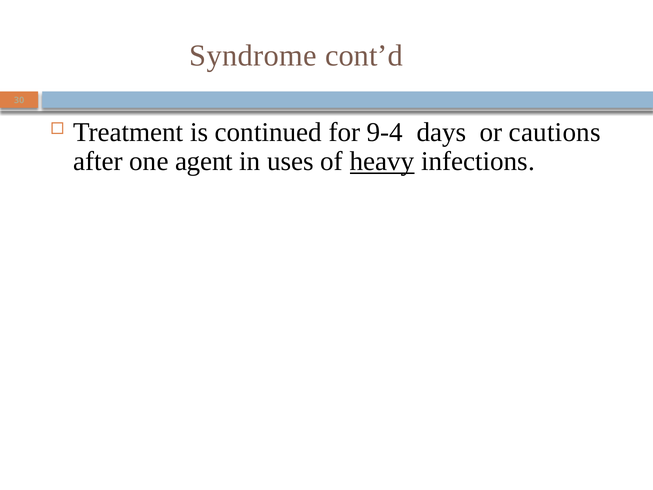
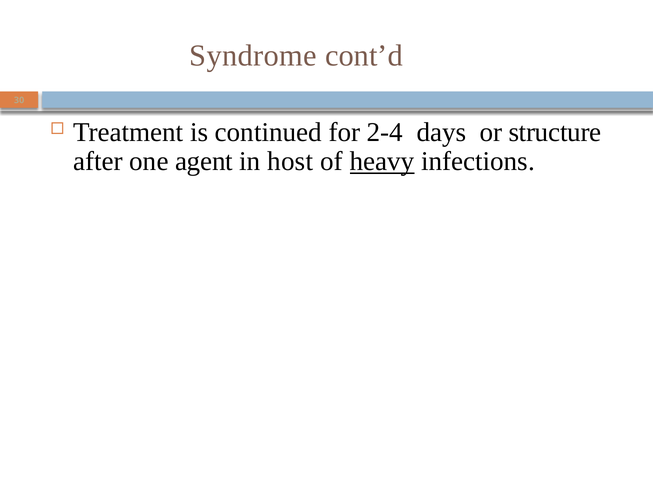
9-4: 9-4 -> 2-4 (385, 132)
cautions: cautions -> structure (555, 132)
uses: uses -> host (290, 161)
